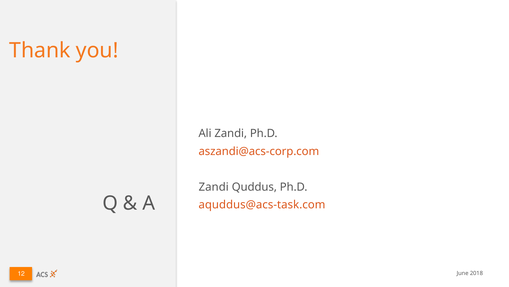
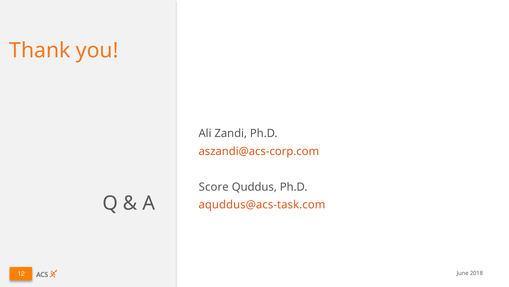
Zandi: Zandi -> Score (214, 187)
